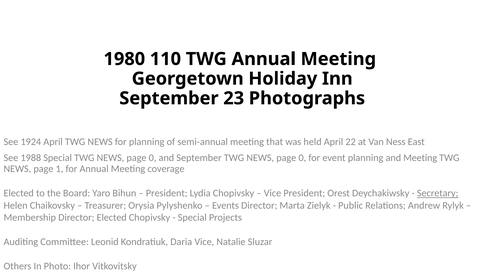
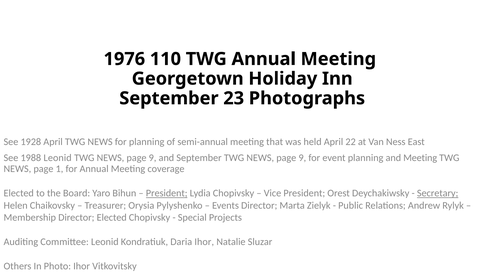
1980: 1980 -> 1976 (124, 59)
1924: 1924 -> 1928 (31, 142)
1988 Special: Special -> Leonid (58, 158)
0: 0 -> 9 (153, 158)
0: 0 -> 9 (302, 158)
President underline: none -> present (167, 193)
Daria Vice: Vice -> Ihor (204, 242)
